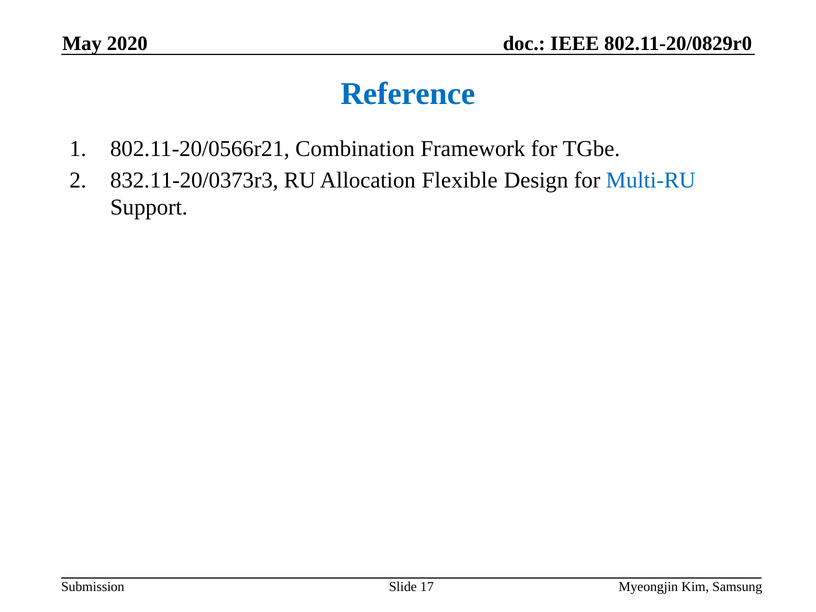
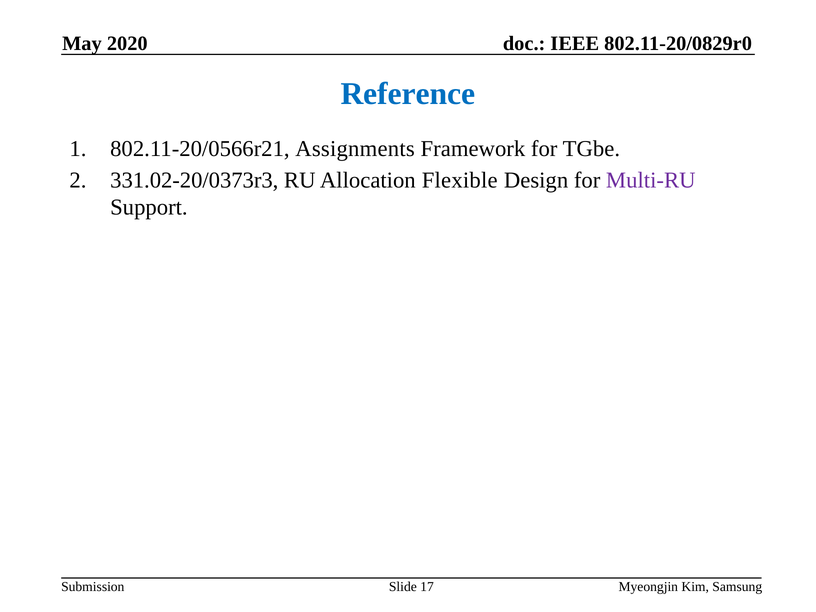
Combination: Combination -> Assignments (355, 149)
832.11-20/0373r3: 832.11-20/0373r3 -> 331.02-20/0373r3 (194, 180)
Multi-RU colour: blue -> purple (651, 180)
